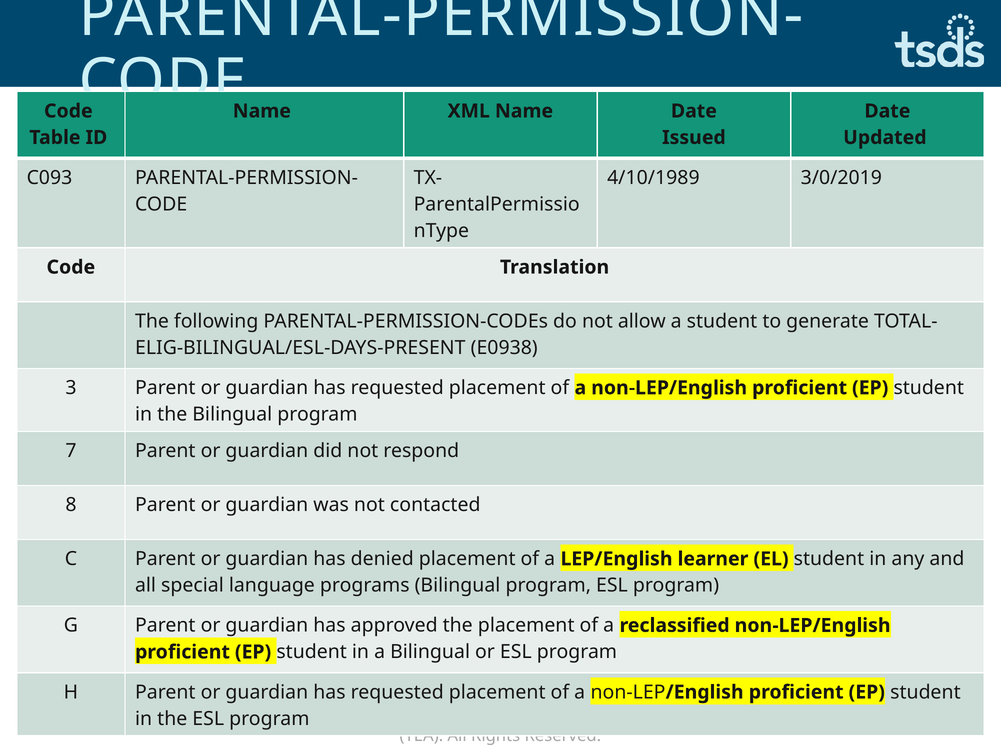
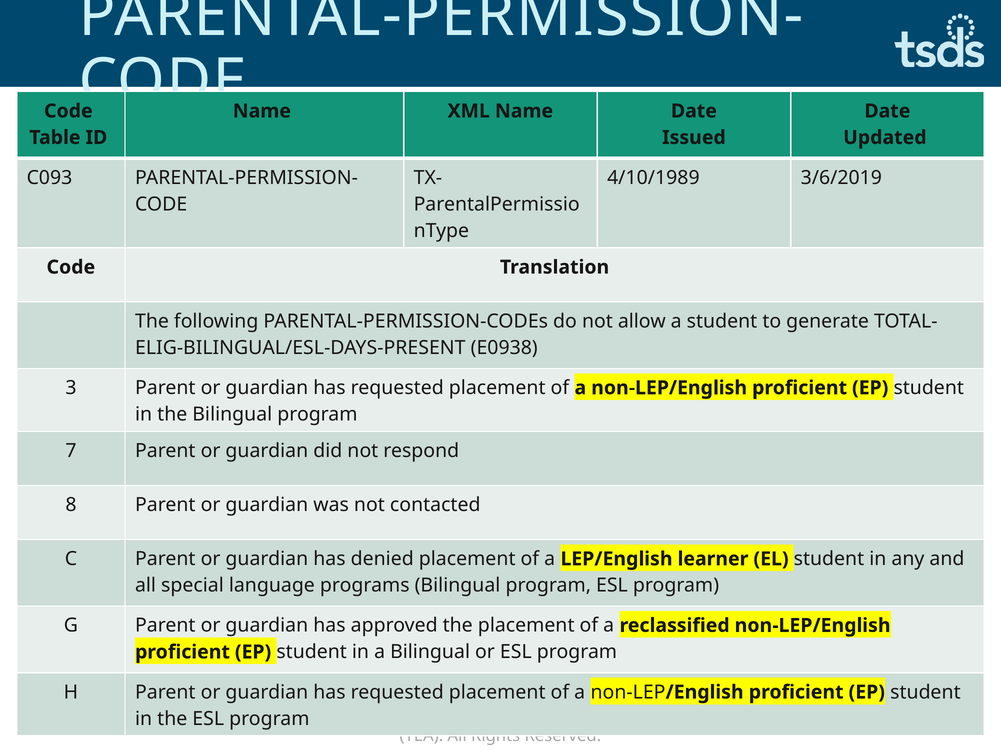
3/0/2019: 3/0/2019 -> 3/6/2019 (841, 178)
